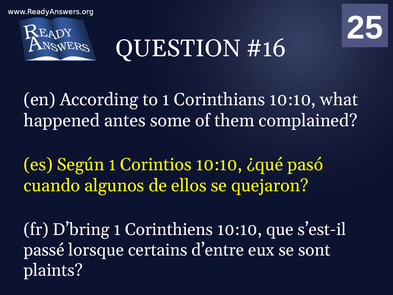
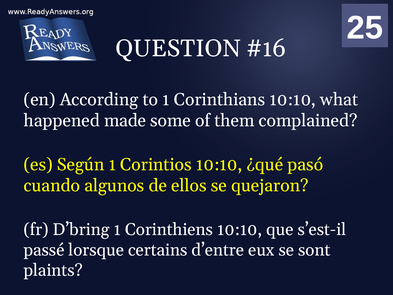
antes: antes -> made (125, 120)
